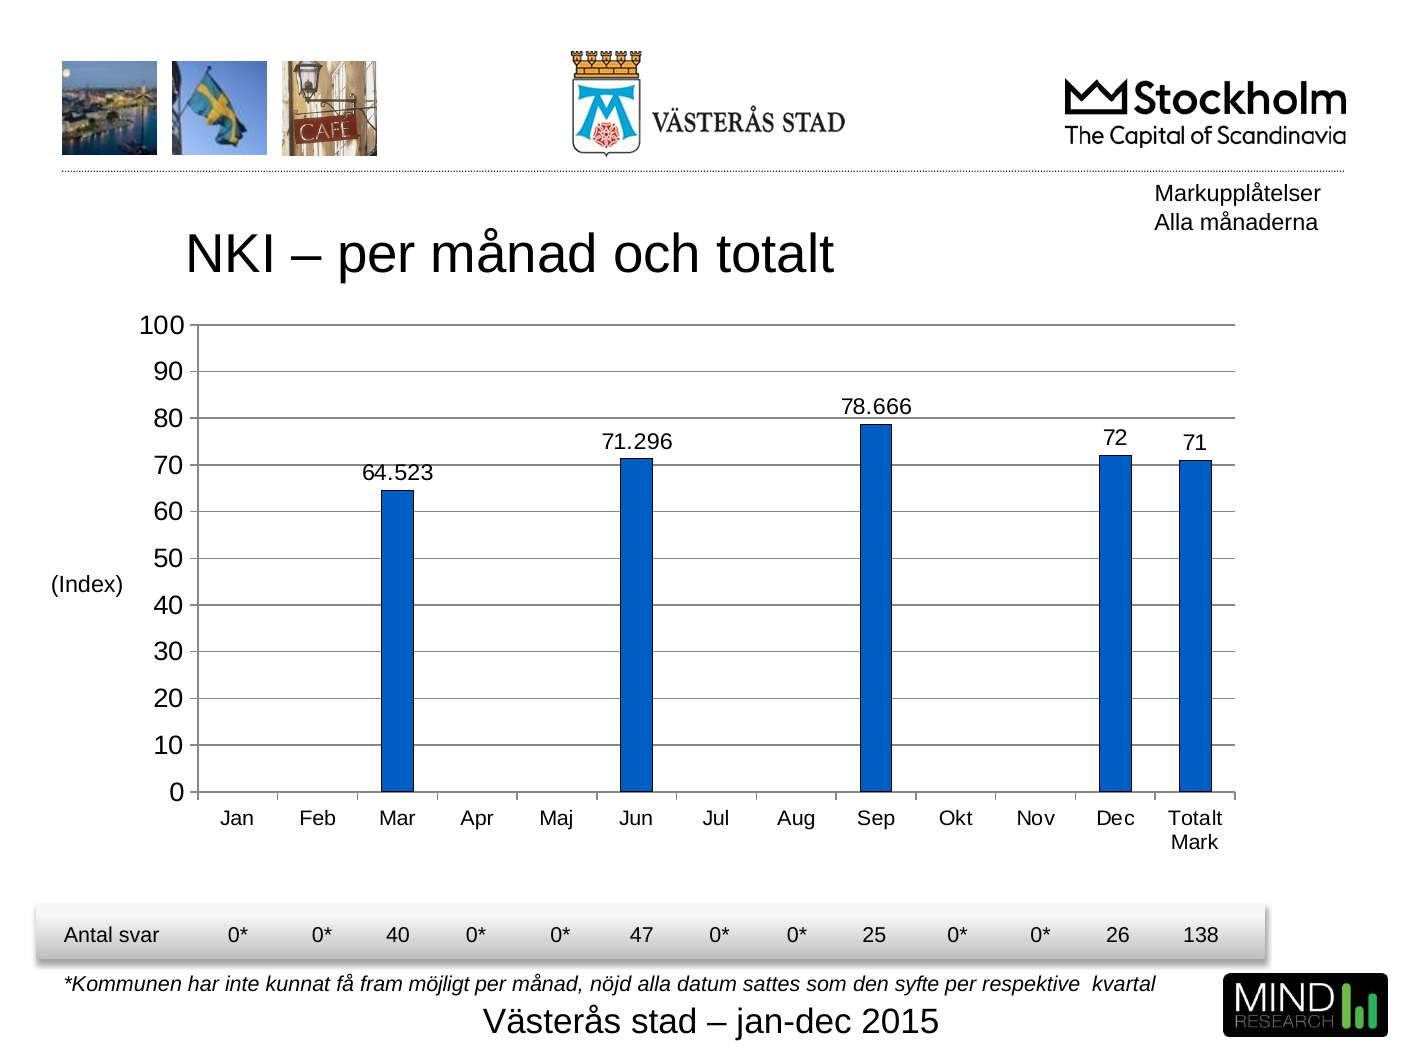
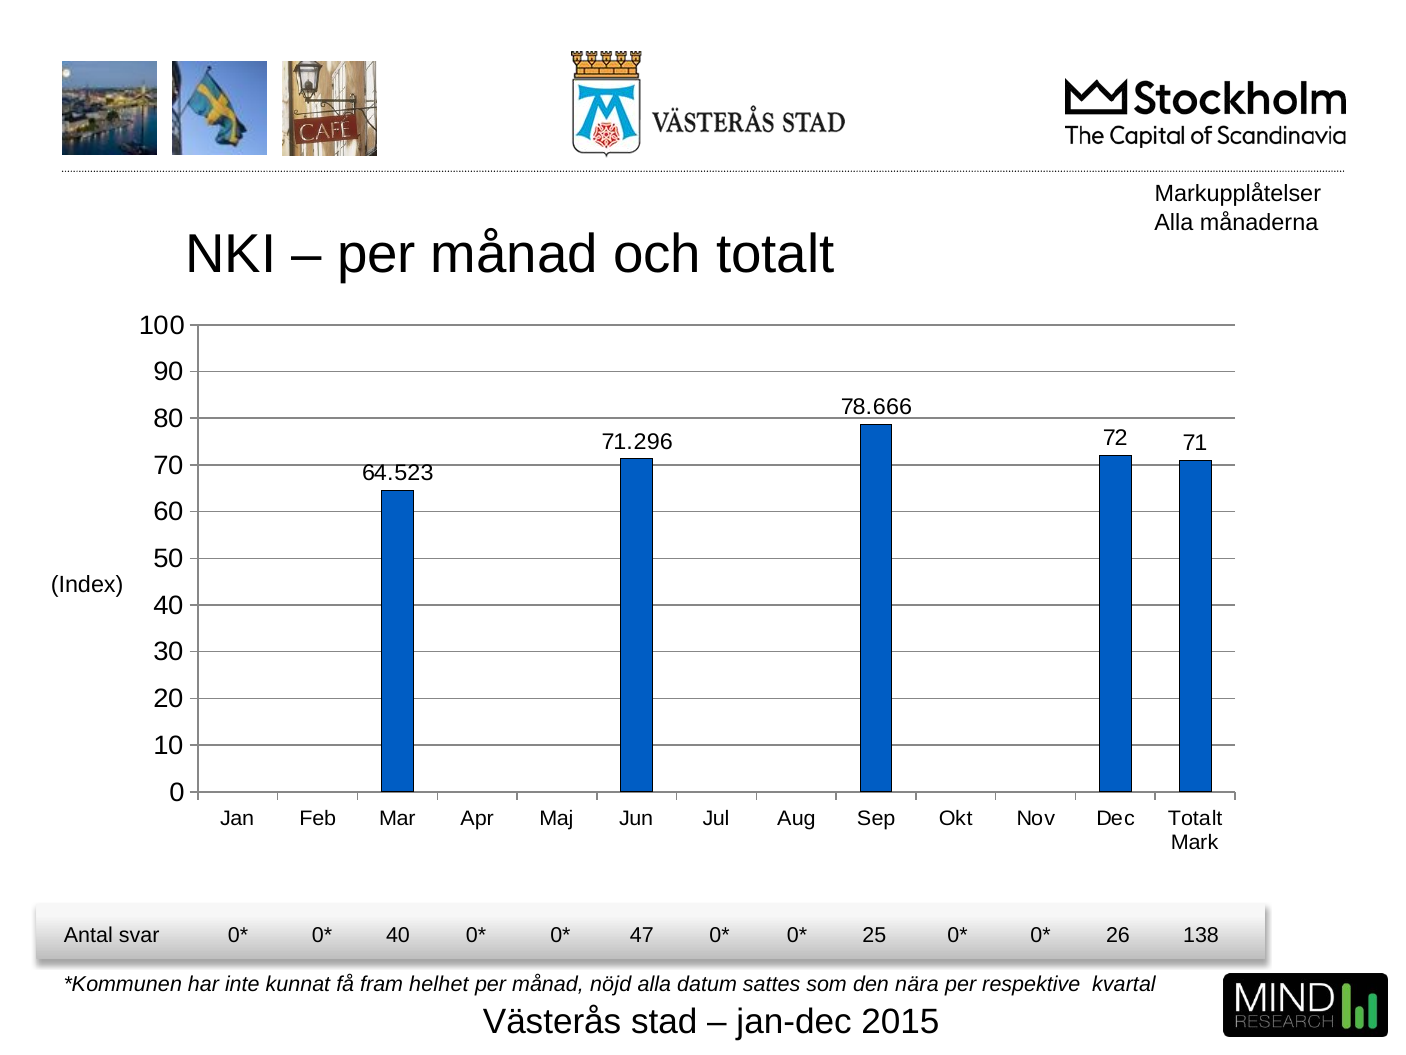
möjligt: möjligt -> helhet (439, 984)
syfte: syfte -> nära (917, 984)
